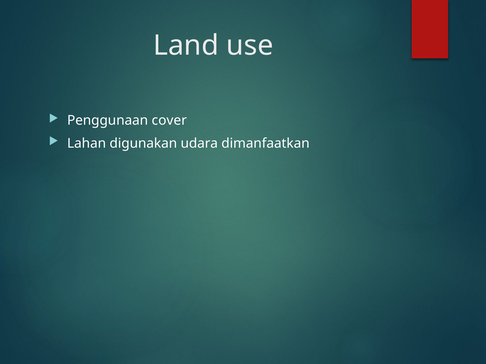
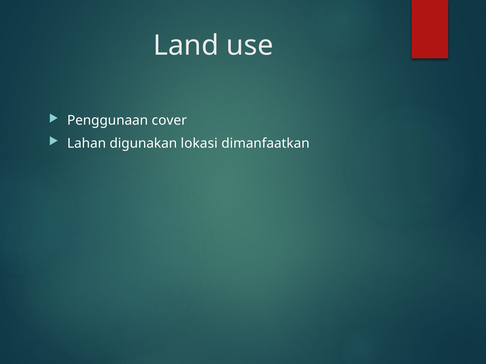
udara: udara -> lokasi (199, 144)
